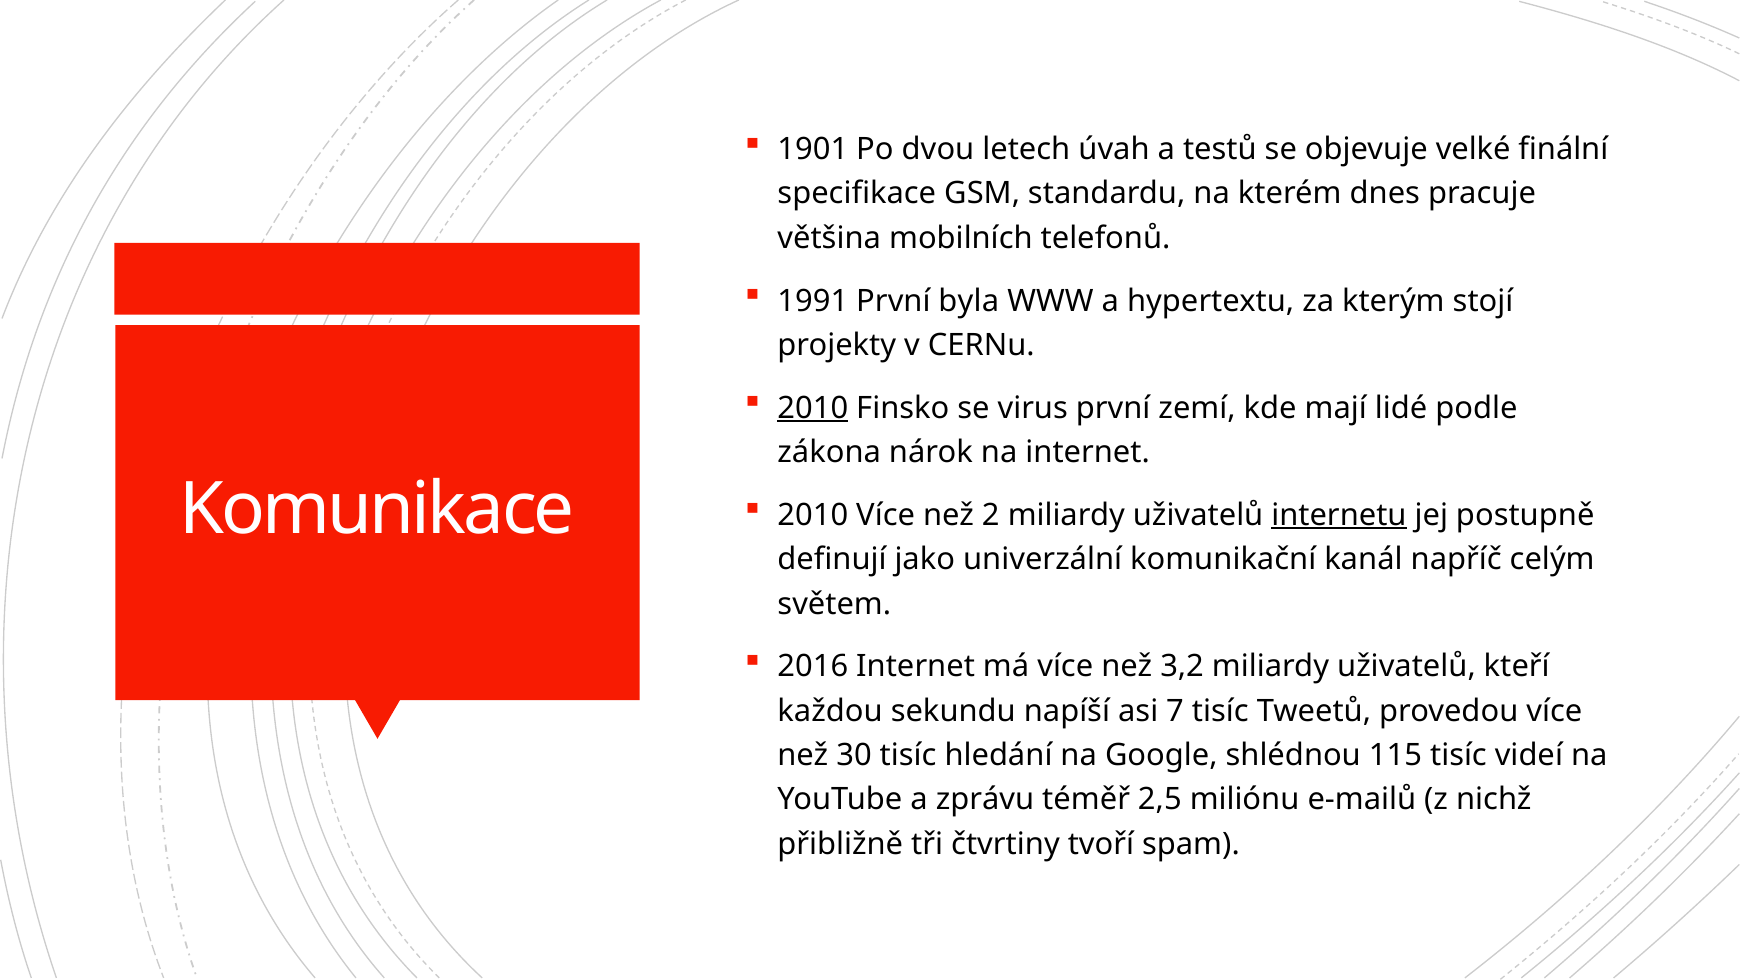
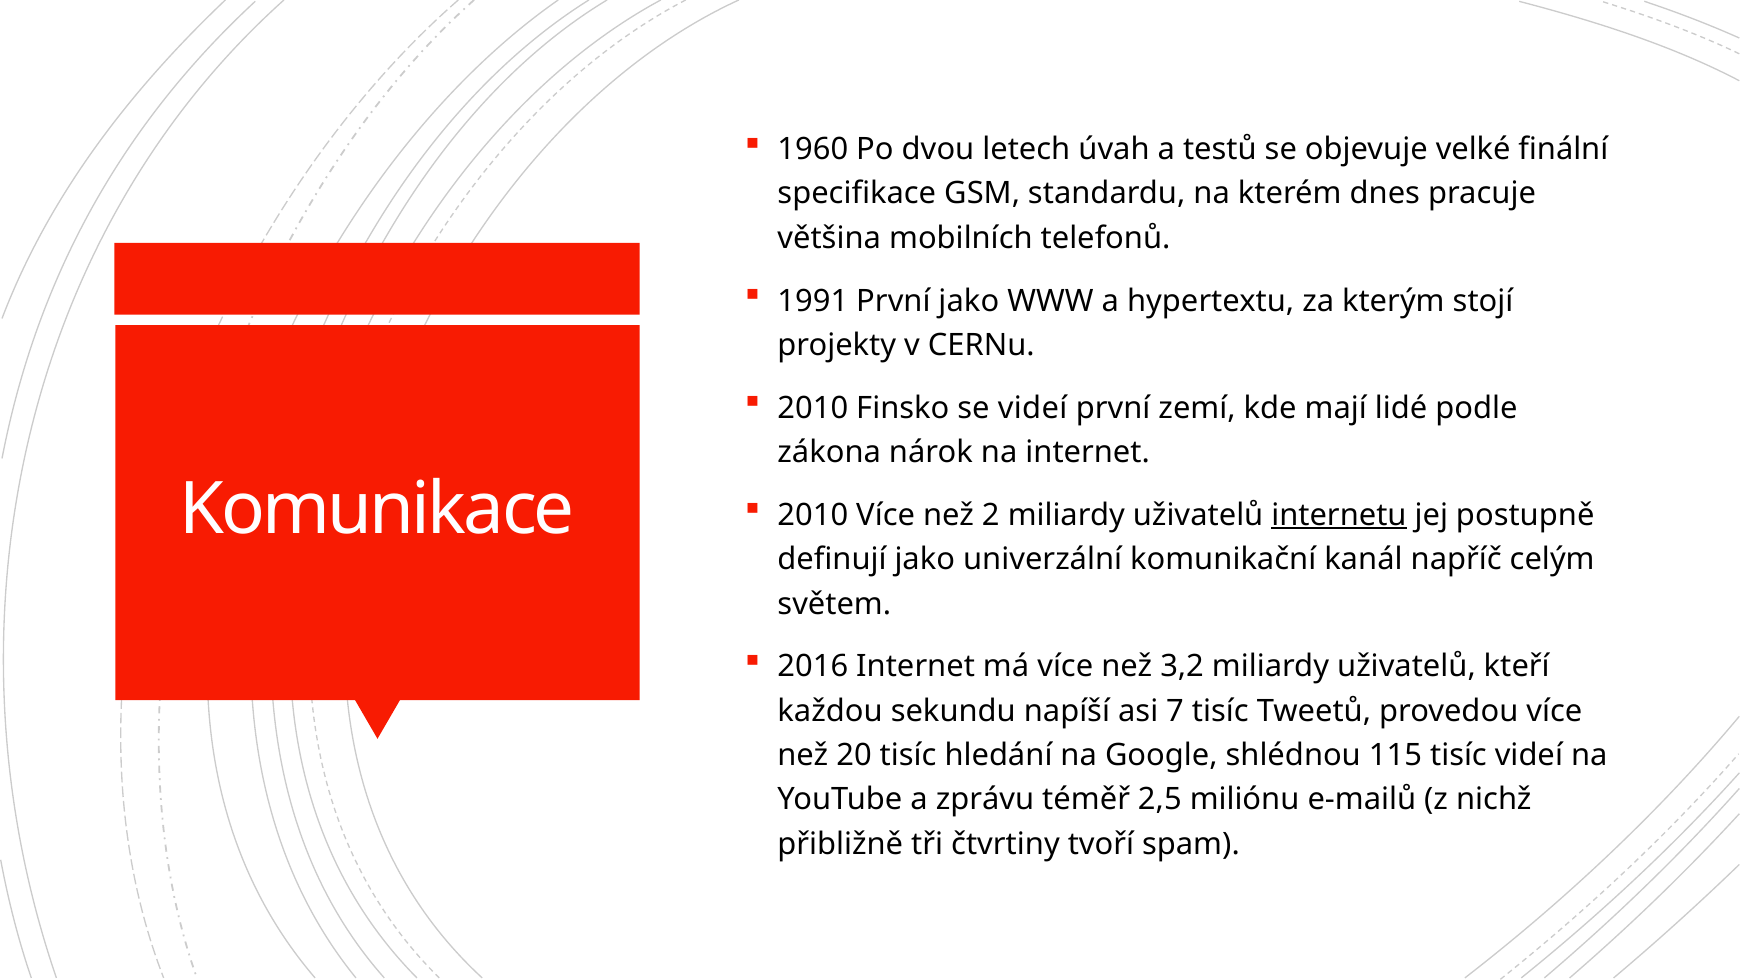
1901: 1901 -> 1960 (813, 149)
První byla: byla -> jako (969, 301)
2010 underline: present -> none (813, 408)
se virus: virus -> videí (1033, 408)
30: 30 -> 20 (854, 756)
